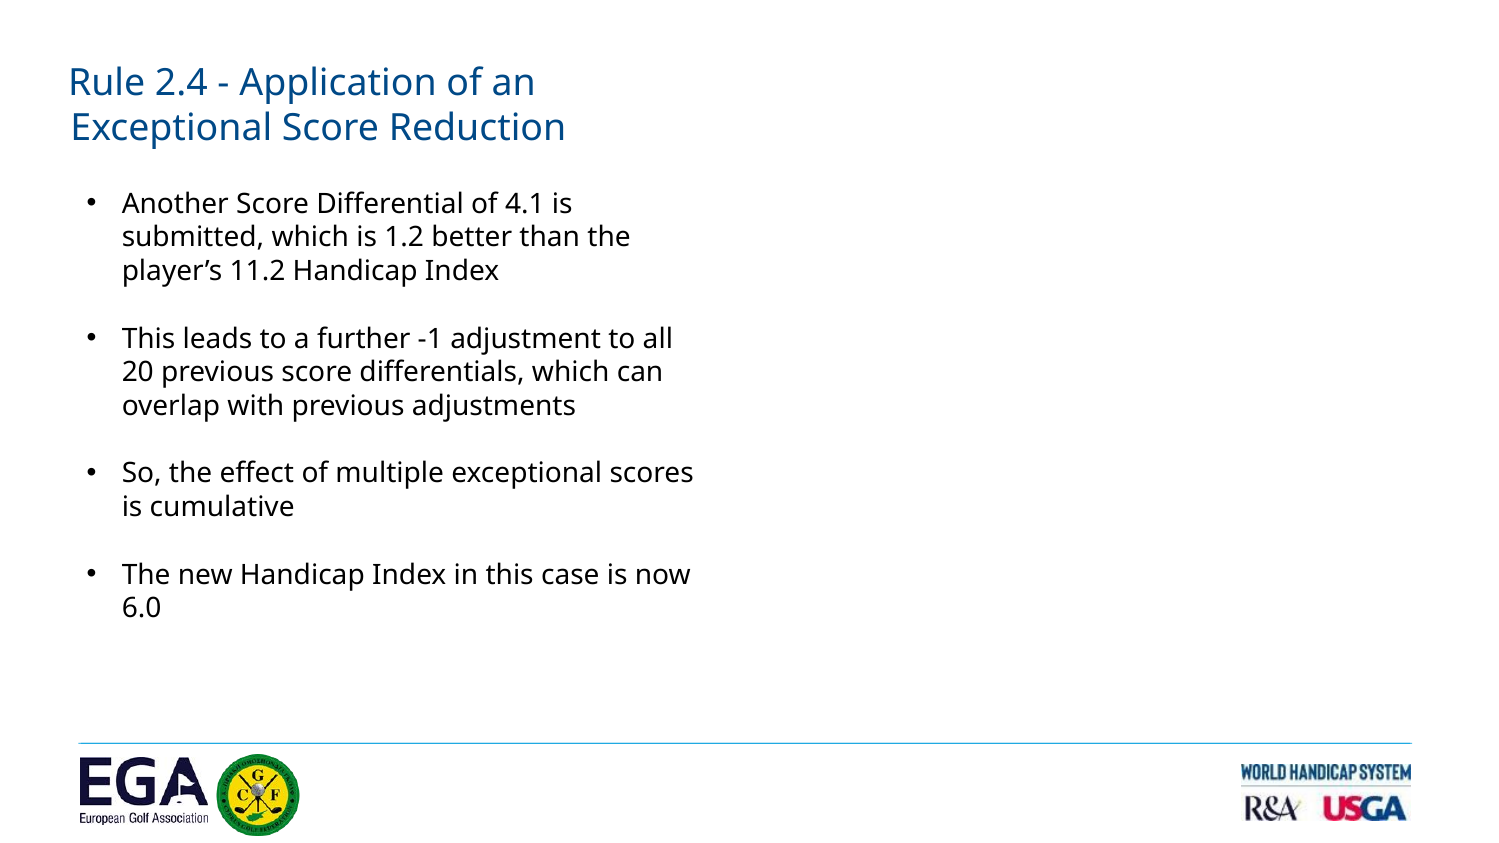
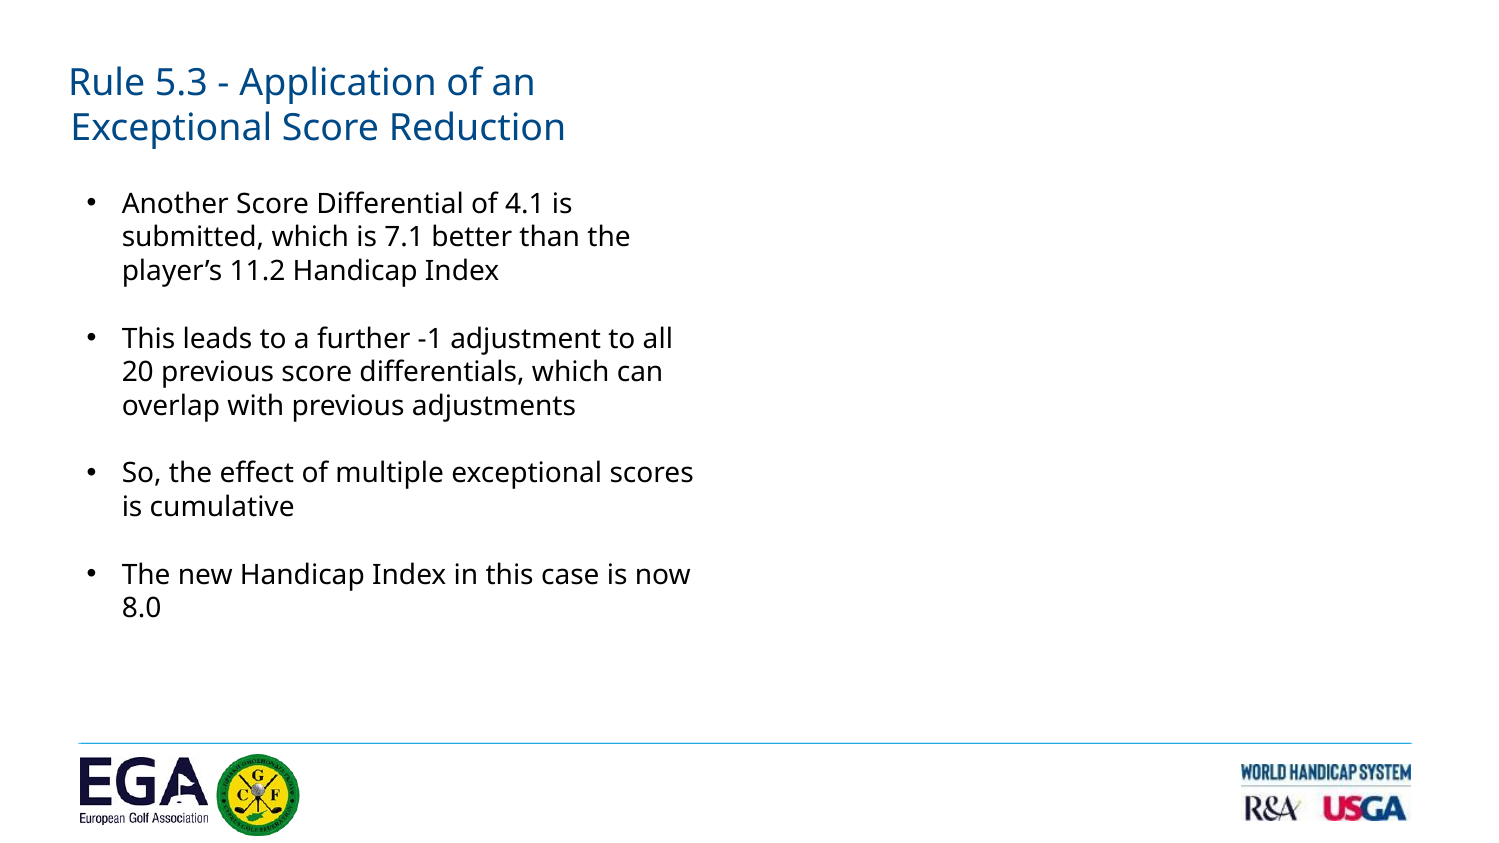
2.4: 2.4 -> 5.3 (181, 83)
1.2: 1.2 -> 7.1 (404, 238)
6.0: 6.0 -> 8.0 (142, 609)
